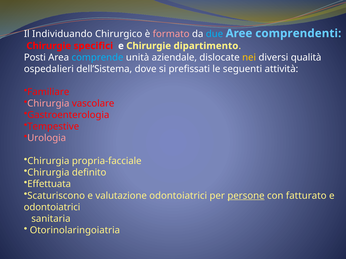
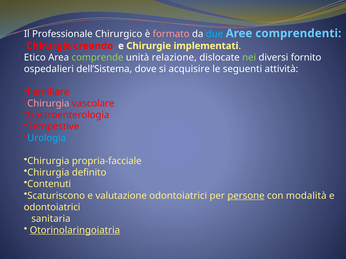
Individuando: Individuando -> Professionale (62, 34)
specifici: specifici -> creando (93, 46)
dipartimento: dipartimento -> implementati (206, 46)
Posti: Posti -> Etico (35, 58)
comprende colour: light blue -> light green (97, 58)
aziendale: aziendale -> relazione (174, 58)
nei colour: yellow -> light green (249, 58)
qualità: qualità -> fornito (306, 58)
prefissati: prefissati -> acquisire (189, 69)
Urologia colour: pink -> light blue (47, 138)
Effettuata: Effettuata -> Contenuti (49, 184)
fatturato: fatturato -> modalità (306, 196)
Otorinolaringoiatria underline: none -> present (75, 231)
